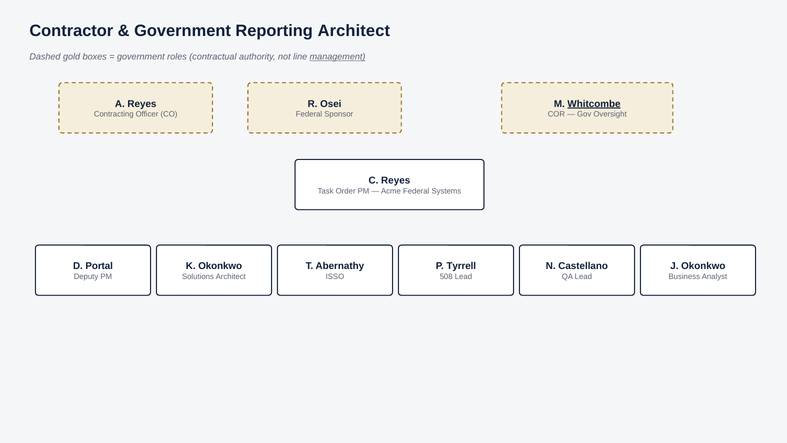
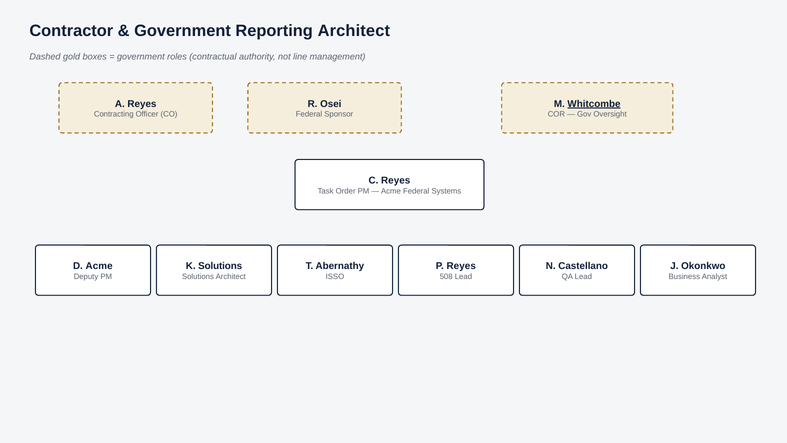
management underline: present -> none (338, 57)
D Portal: Portal -> Acme (99, 266)
K Okonkwo: Okonkwo -> Solutions (220, 266)
P Tyrrell: Tyrrell -> Reyes (461, 266)
